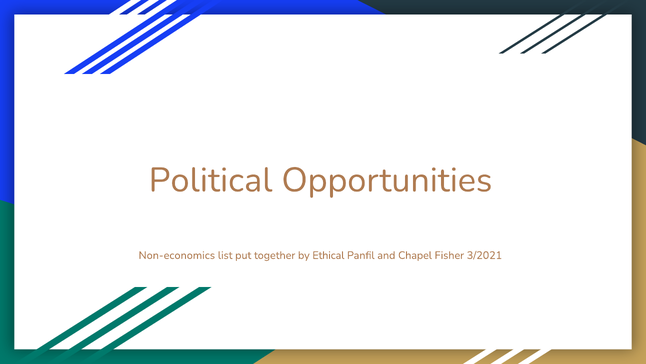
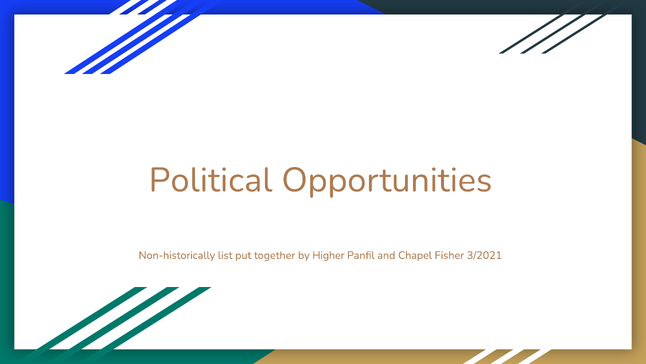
Non-economics: Non-economics -> Non-historically (177, 255)
Ethical: Ethical -> Higher (328, 255)
